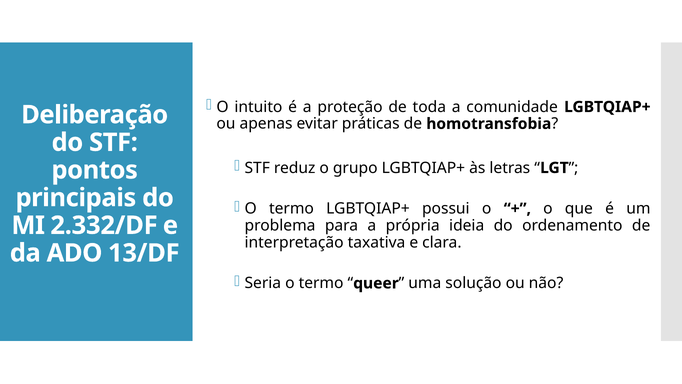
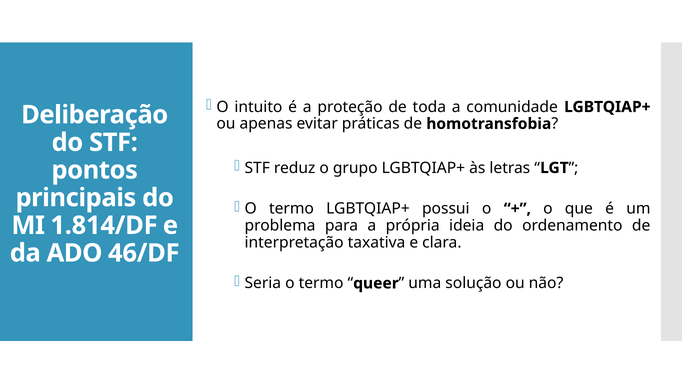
2.332/DF: 2.332/DF -> 1.814/DF (104, 225)
13/DF: 13/DF -> 46/DF (144, 253)
